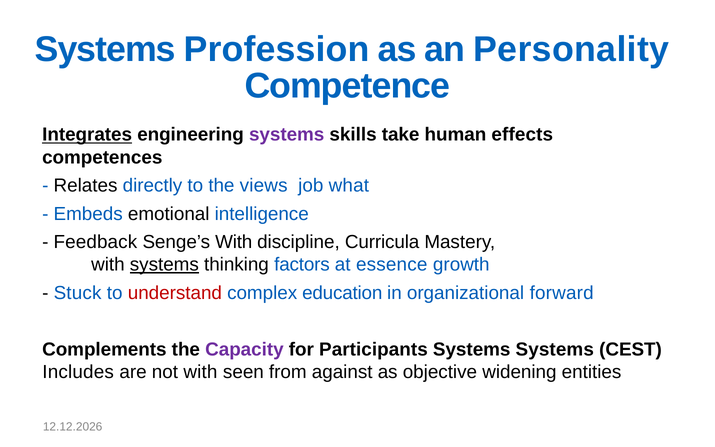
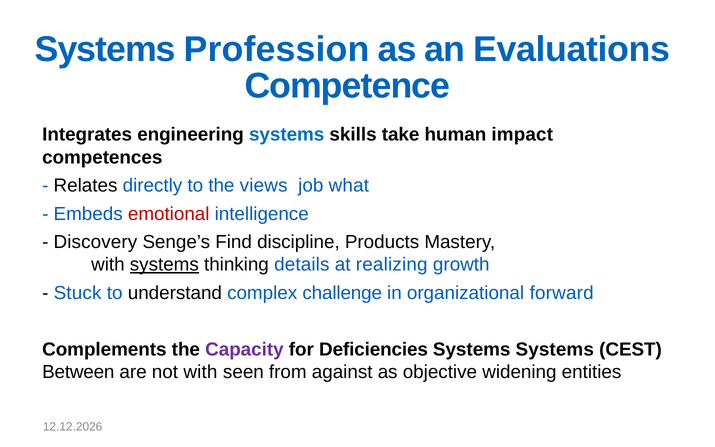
Personality: Personality -> Evaluations (572, 49)
Integrates underline: present -> none (87, 135)
systems colour: purple -> blue (287, 135)
effects: effects -> impact (522, 135)
emotional colour: black -> red (169, 214)
Feedback: Feedback -> Discovery (95, 242)
Senge’s With: With -> Find (234, 242)
Curricula: Curricula -> Products (382, 242)
factors: factors -> details (302, 265)
essence: essence -> realizing (392, 265)
understand colour: red -> black (175, 293)
education: education -> challenge (342, 293)
Participants: Participants -> Deficiencies (374, 349)
Includes: Includes -> Between (78, 372)
